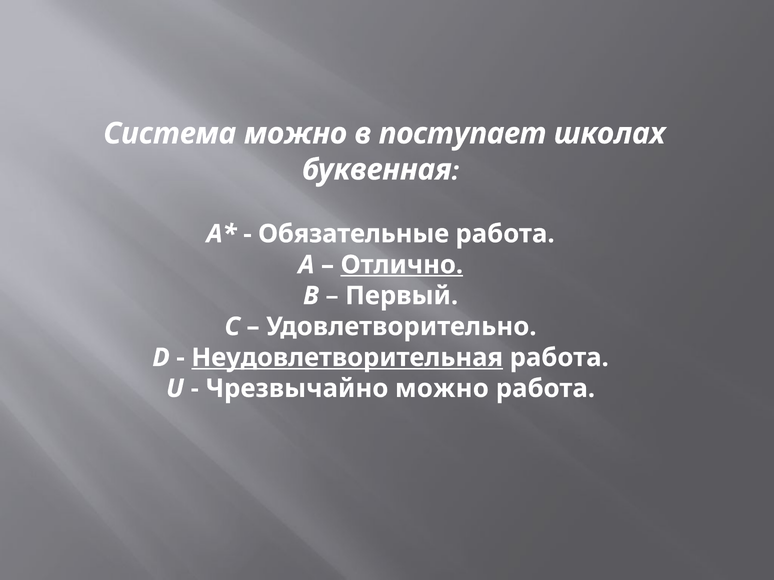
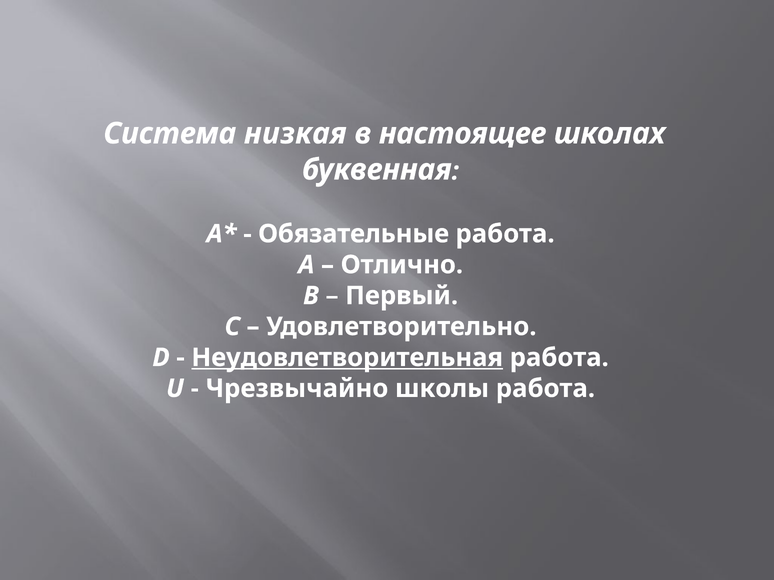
Система можно: можно -> низкая (295, 134)
поступает: поступает -> настоящее (463, 134)
Отлично underline: present -> none (402, 265)
Чрезвычайно можно: можно -> школы (442, 389)
